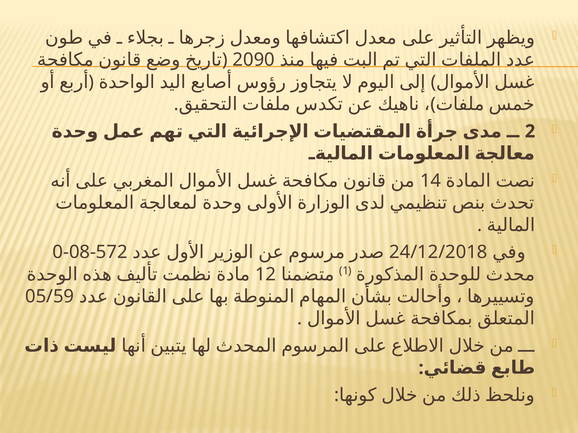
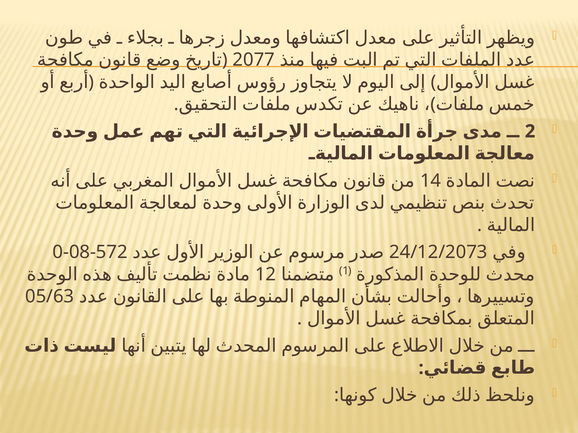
2090: 2090 -> 2077 (254, 60)
24/12/2018: 24/12/2018 -> 24/12/2073 (438, 252)
05/59: 05/59 -> 05/63 (50, 297)
